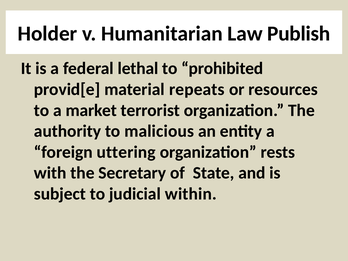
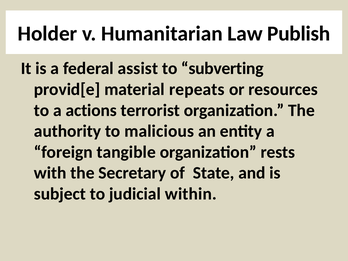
lethal: lethal -> assist (138, 69)
prohibited: prohibited -> subverting (222, 69)
market: market -> actions (91, 110)
uttering: uttering -> tangible (126, 152)
